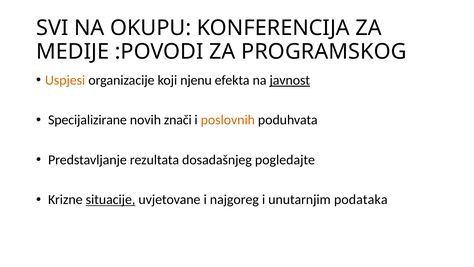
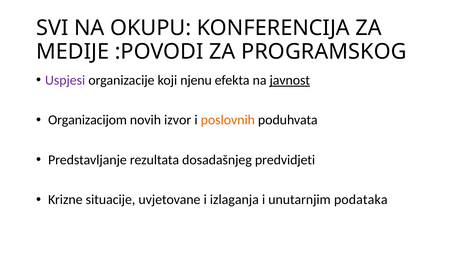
Uspjesi colour: orange -> purple (65, 80)
Specijalizirane: Specijalizirane -> Organizacijom (87, 120)
znači: znači -> izvor (178, 120)
pogledajte: pogledajte -> predvidjeti (285, 160)
situacije underline: present -> none (111, 199)
najgoreg: najgoreg -> izlaganja (234, 199)
